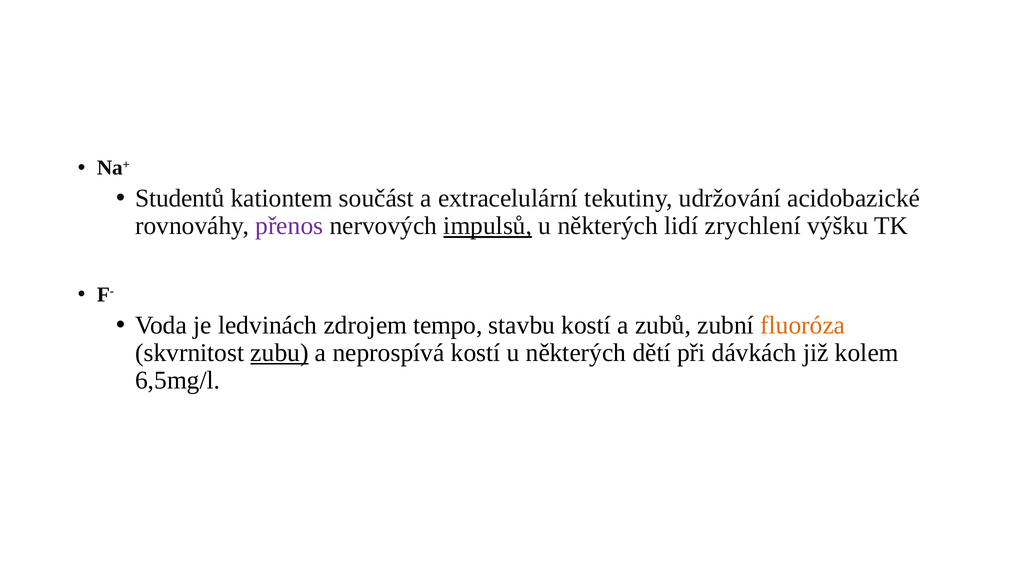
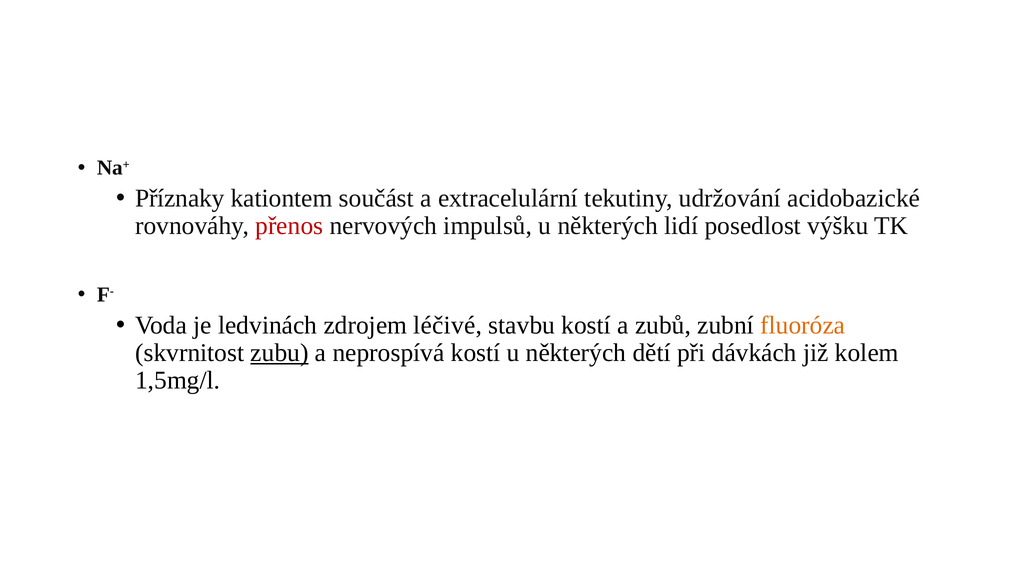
Studentů: Studentů -> Příznaky (180, 198)
přenos colour: purple -> red (289, 226)
impulsů underline: present -> none (488, 226)
zrychlení: zrychlení -> posedlost (753, 226)
tempo: tempo -> léčivé (448, 325)
6,5mg/l: 6,5mg/l -> 1,5mg/l (178, 380)
